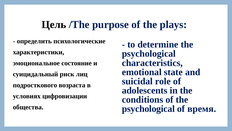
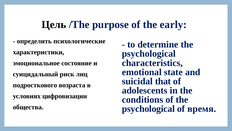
plays: plays -> early (173, 24)
role: role -> that (163, 81)
